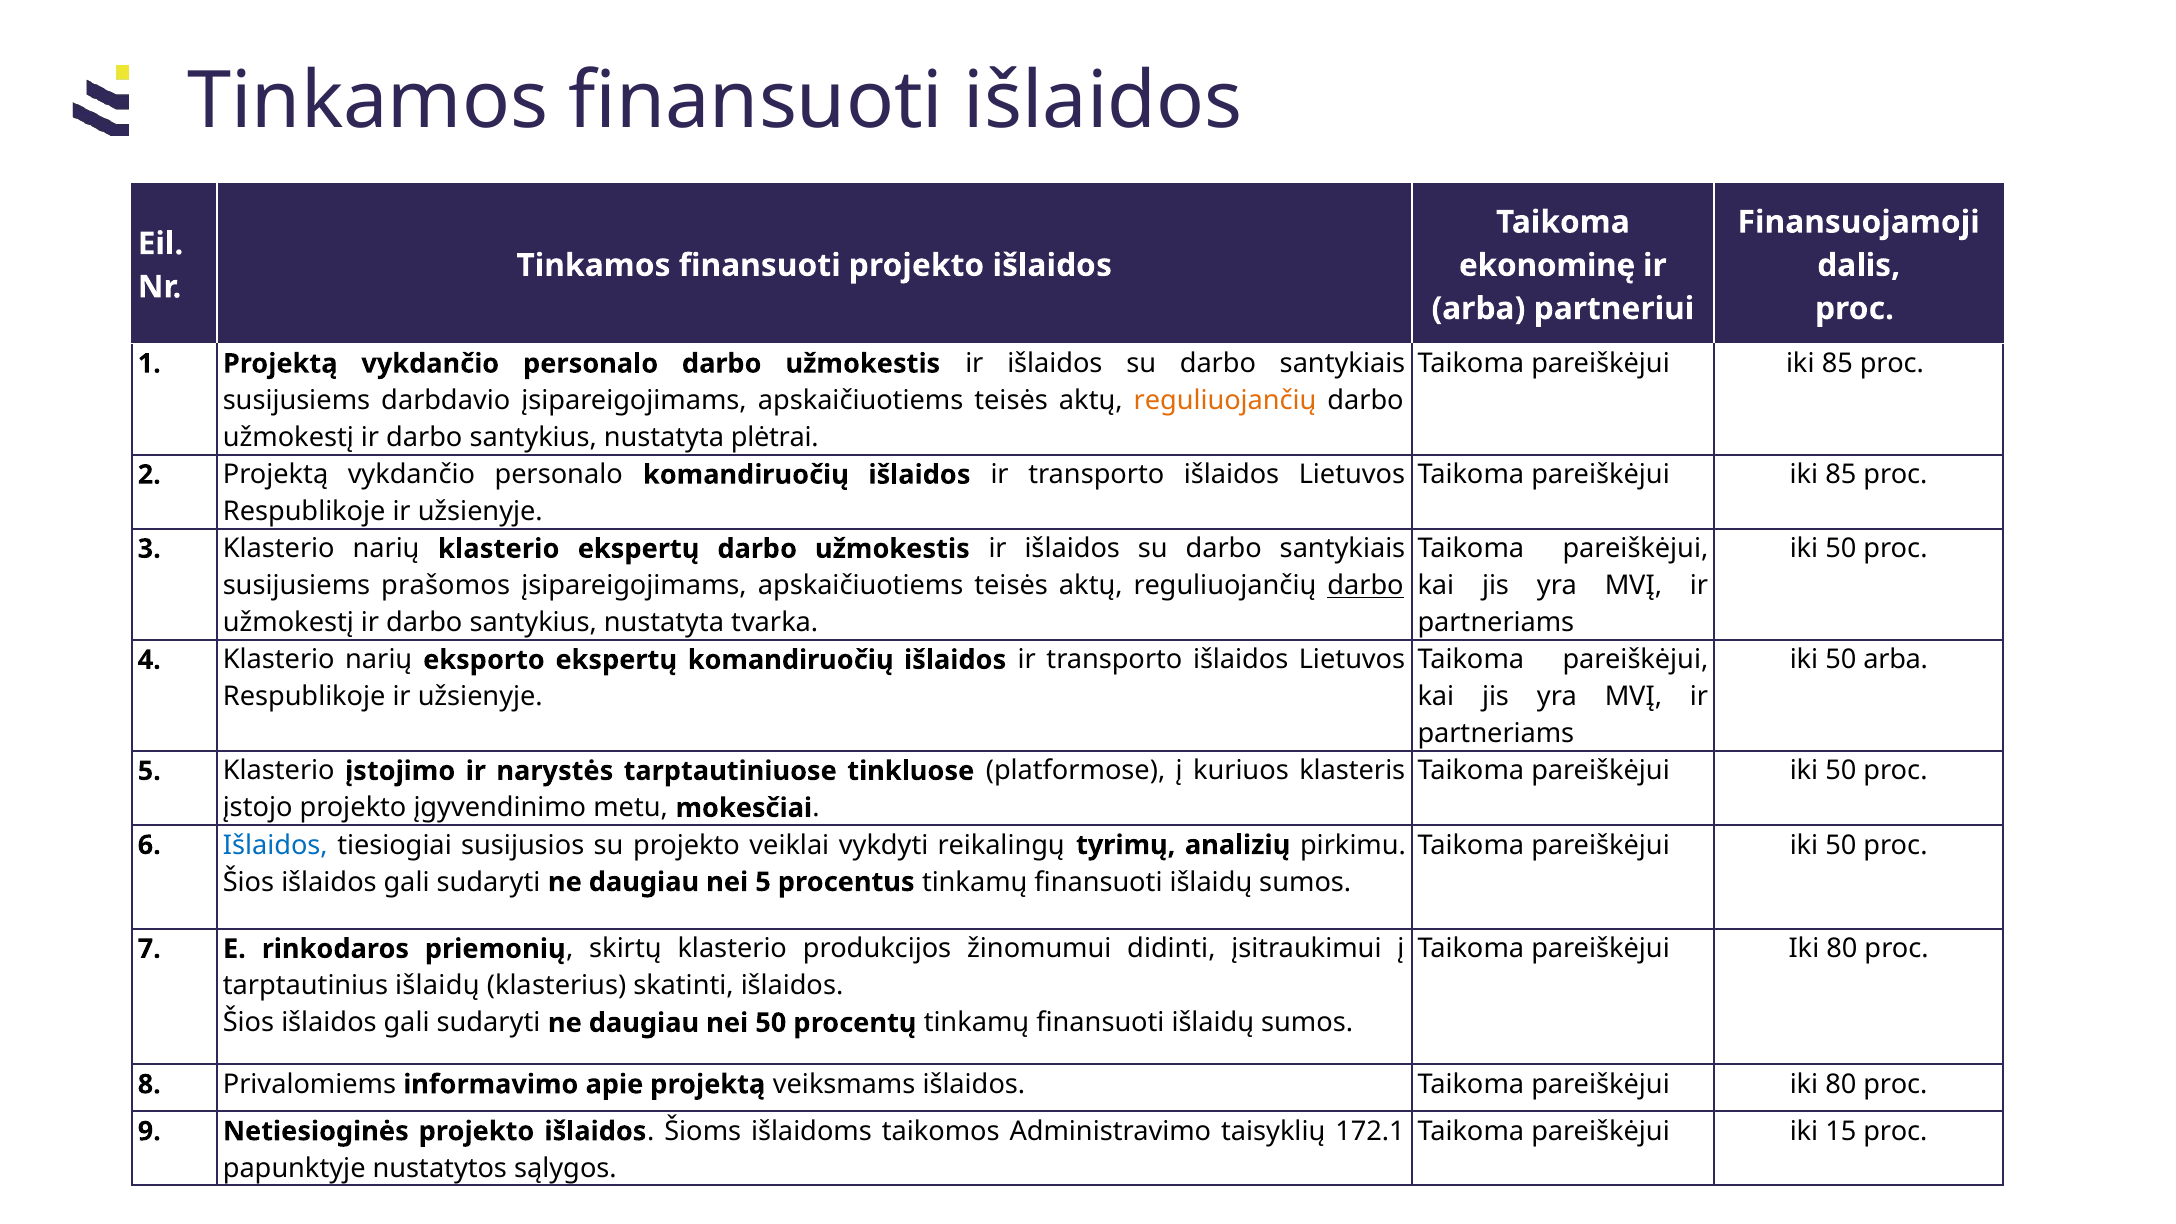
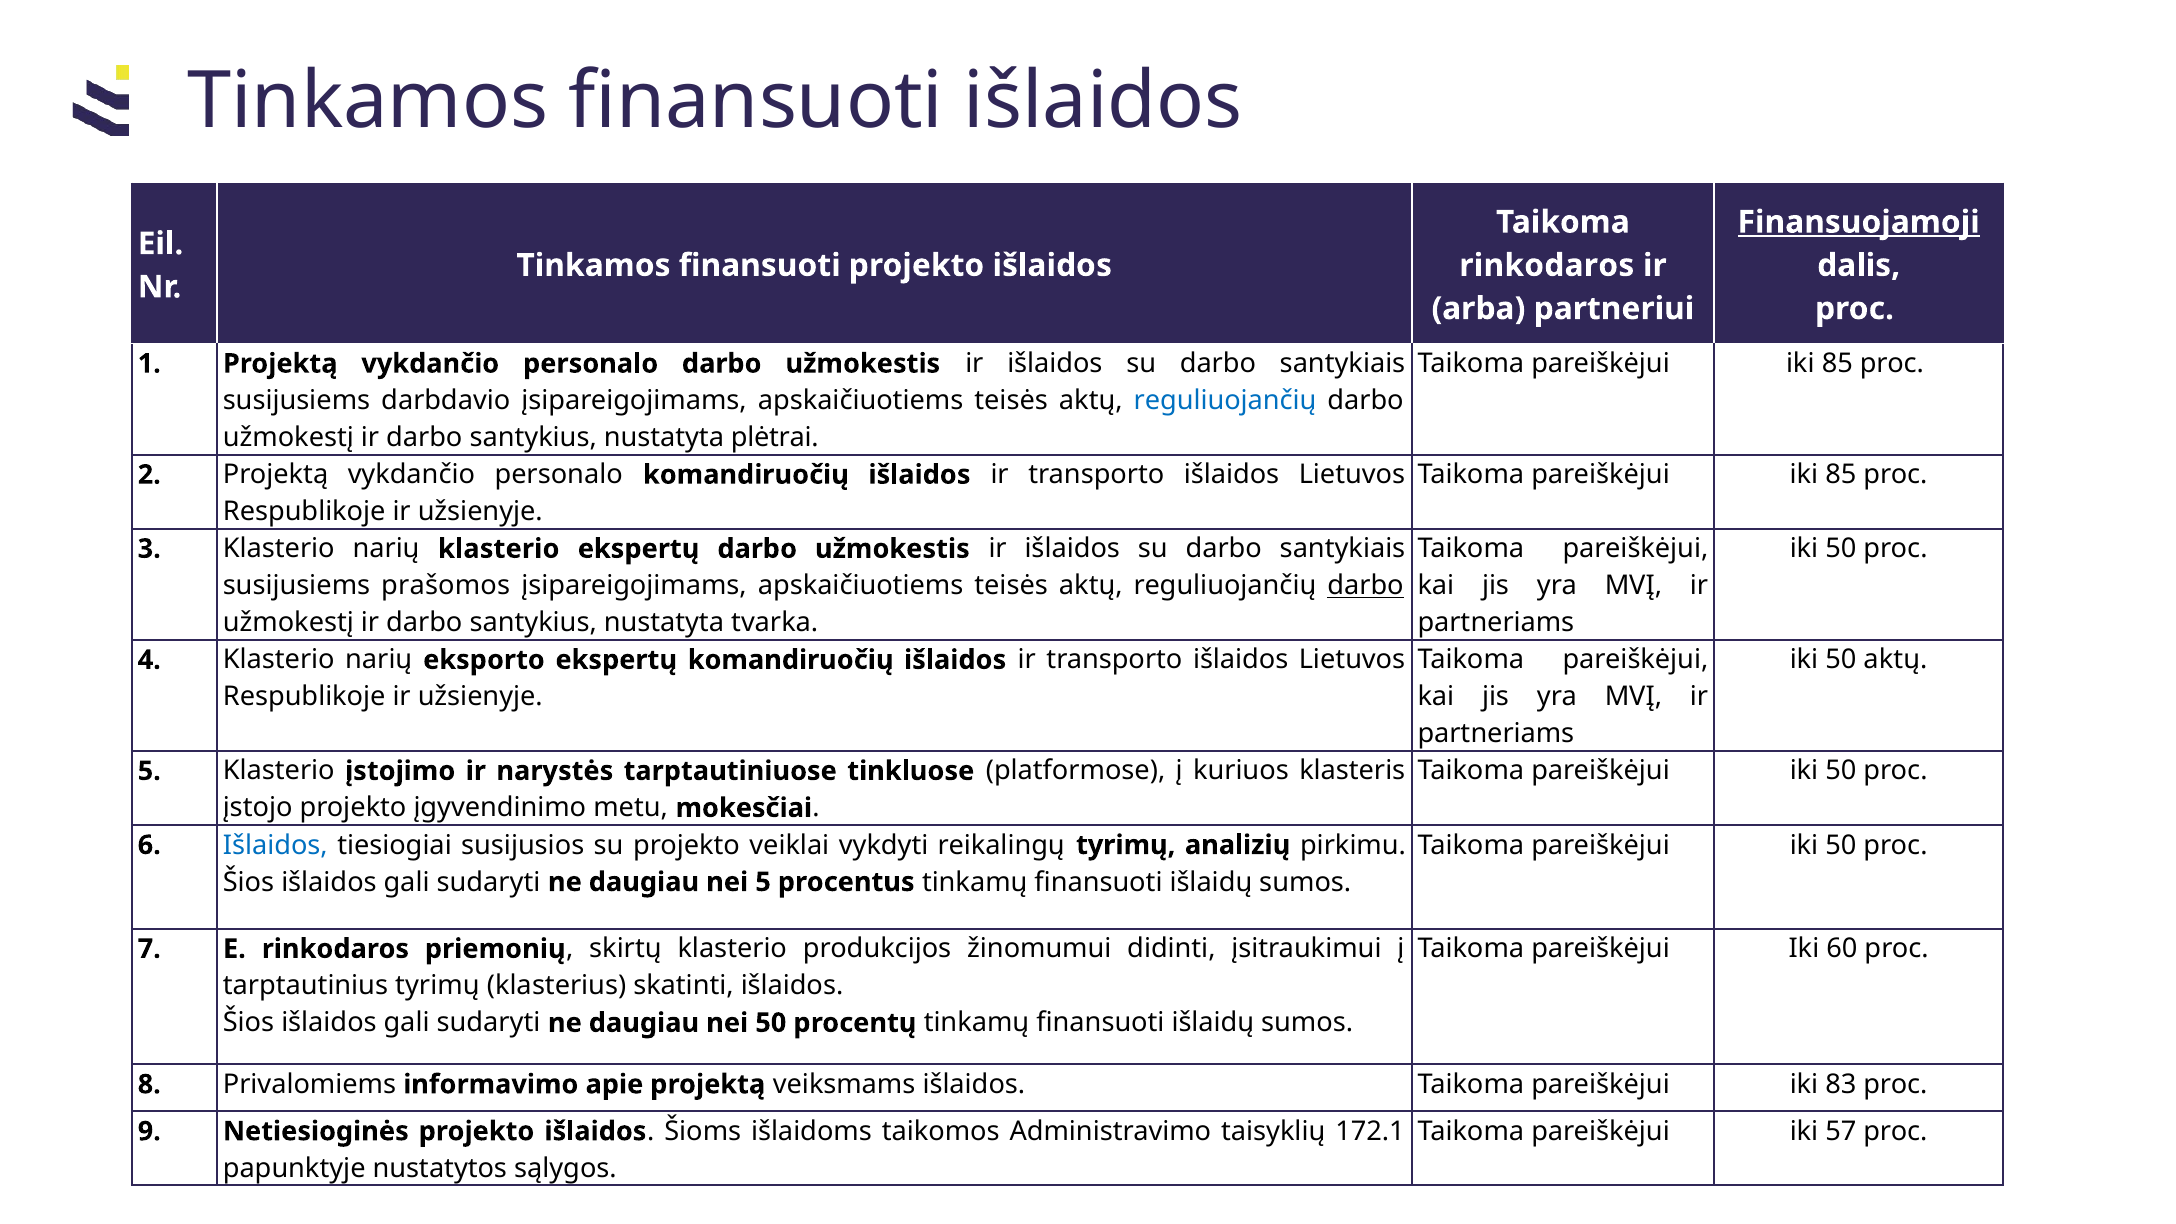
Finansuojamoji underline: none -> present (1859, 222)
ekonominę: ekonominę -> rinkodaros (1547, 265)
reguliuojančių colour: orange -> blue (1225, 401)
50 arba: arba -> aktų (1895, 660)
80: 80 -> 60 (1842, 949)
tarptautinius išlaidų: išlaidų -> tyrimų (437, 986)
80: 80 -> 83 (1841, 1084)
15: 15 -> 57 (1841, 1131)
